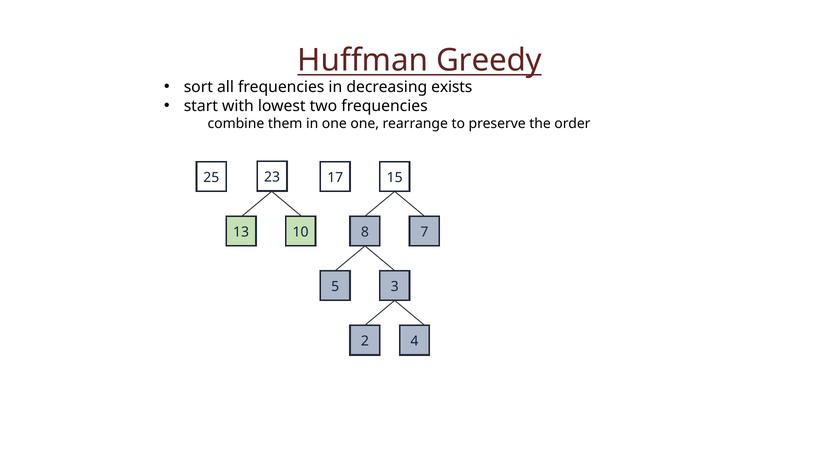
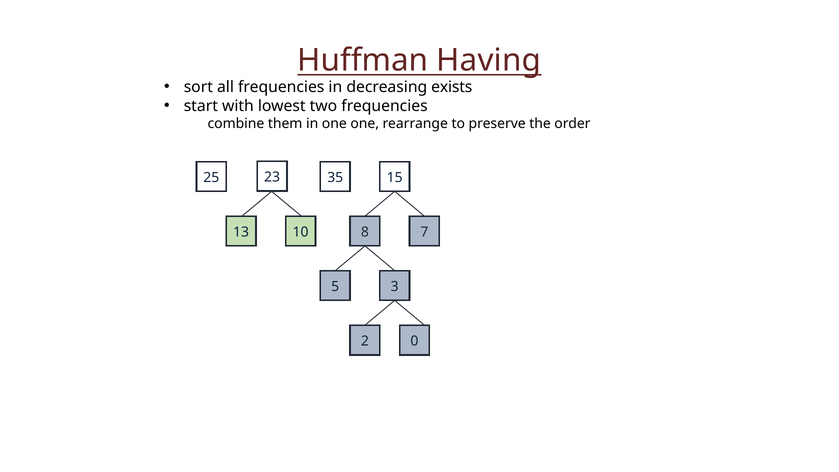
Greedy: Greedy -> Having (489, 60)
17: 17 -> 35 (335, 177)
4: 4 -> 0 (414, 341)
